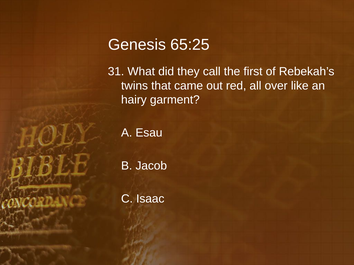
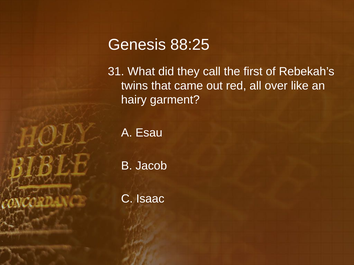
65:25: 65:25 -> 88:25 (190, 45)
